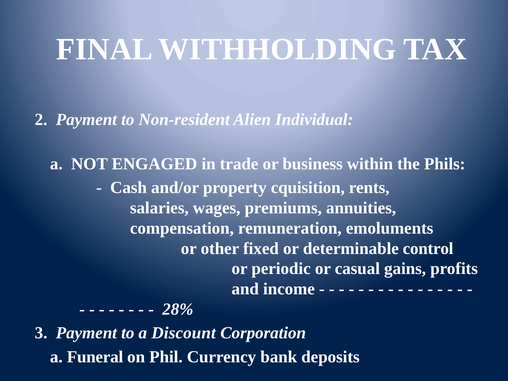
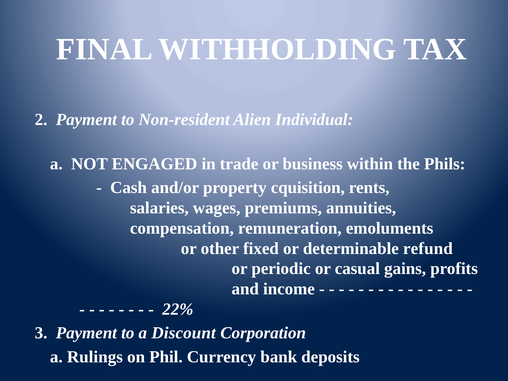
control: control -> refund (428, 248)
28%: 28% -> 22% (178, 309)
Funeral: Funeral -> Rulings (95, 357)
